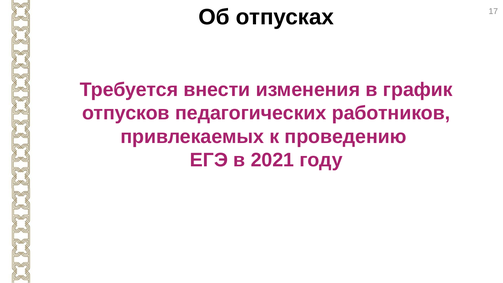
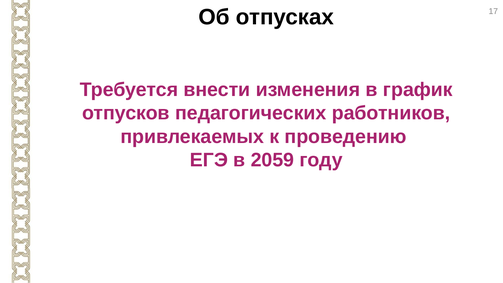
2021: 2021 -> 2059 (272, 160)
